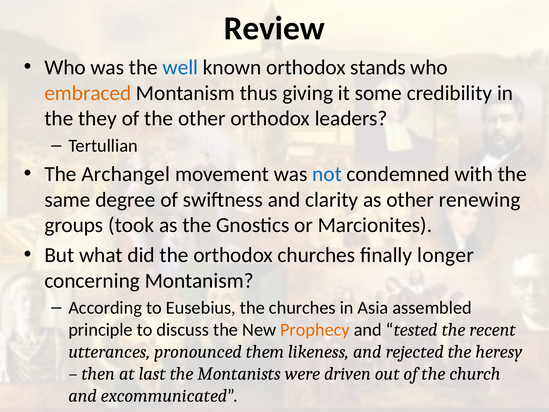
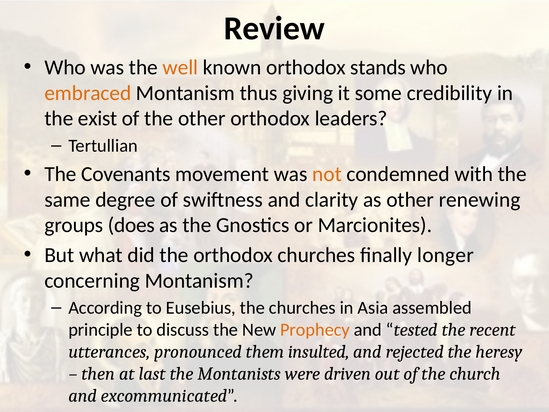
well colour: blue -> orange (180, 67)
they: they -> exist (98, 118)
Archangel: Archangel -> Covenants (126, 174)
not colour: blue -> orange (327, 174)
took: took -> does (131, 225)
likeness: likeness -> insulted (319, 352)
